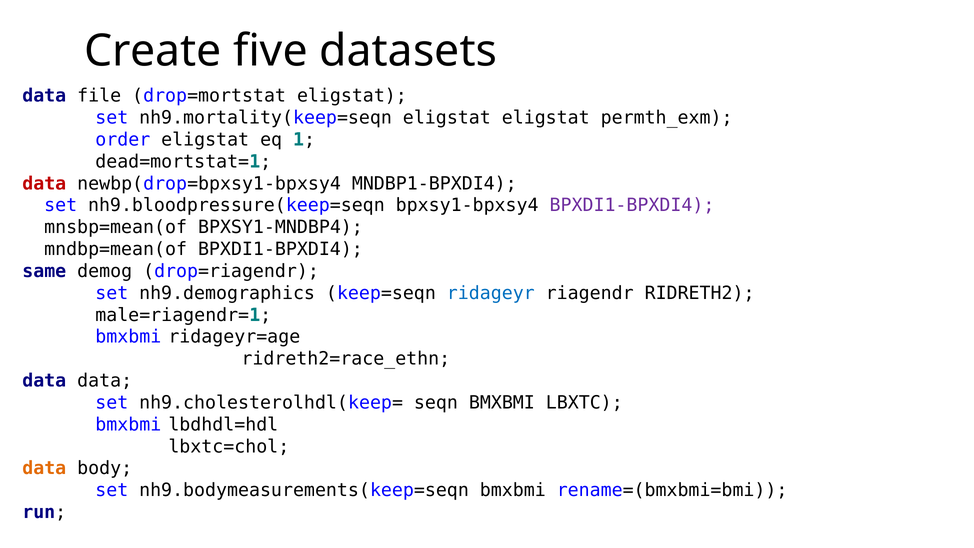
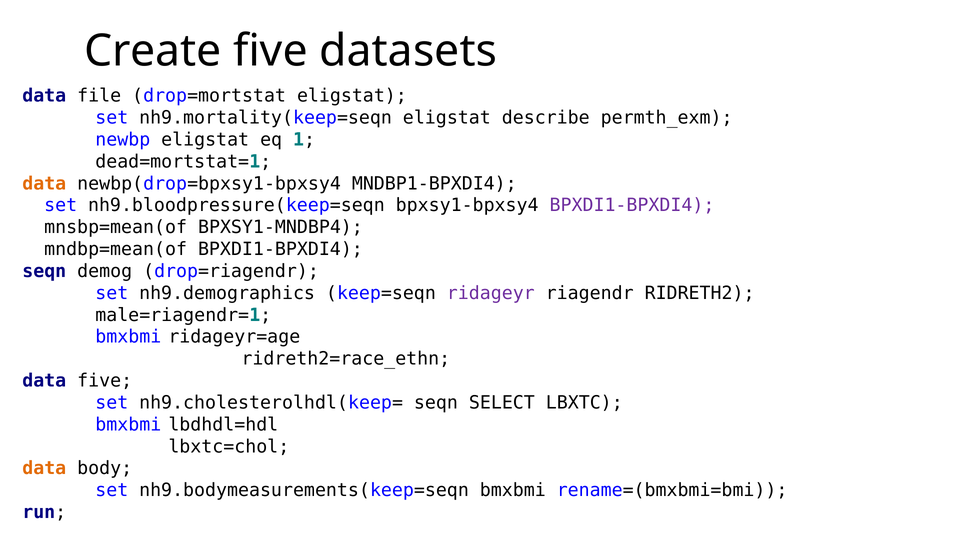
eligstat eligstat: eligstat -> describe (546, 118)
order: order -> newbp (123, 140)
data colour: red -> orange (44, 183)
same: same -> seqn (44, 271)
ridageyr colour: blue -> purple (491, 293)
data data: data -> five (105, 381)
seqn BMXBMI: BMXBMI -> SELECT (502, 403)
